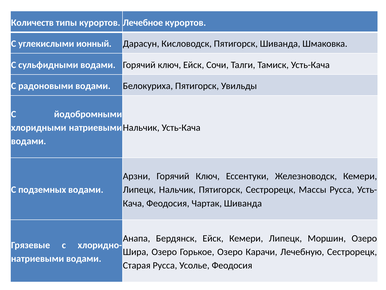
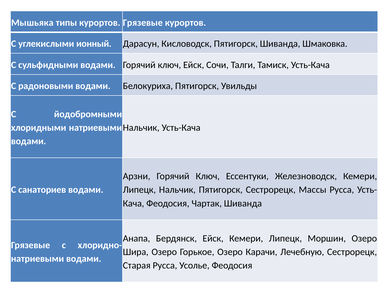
Количеств: Количеств -> Мышьяка (32, 23)
курортов Лечебное: Лечебное -> Грязевые (143, 23)
подземных: подземных -> санаториев (42, 189)
